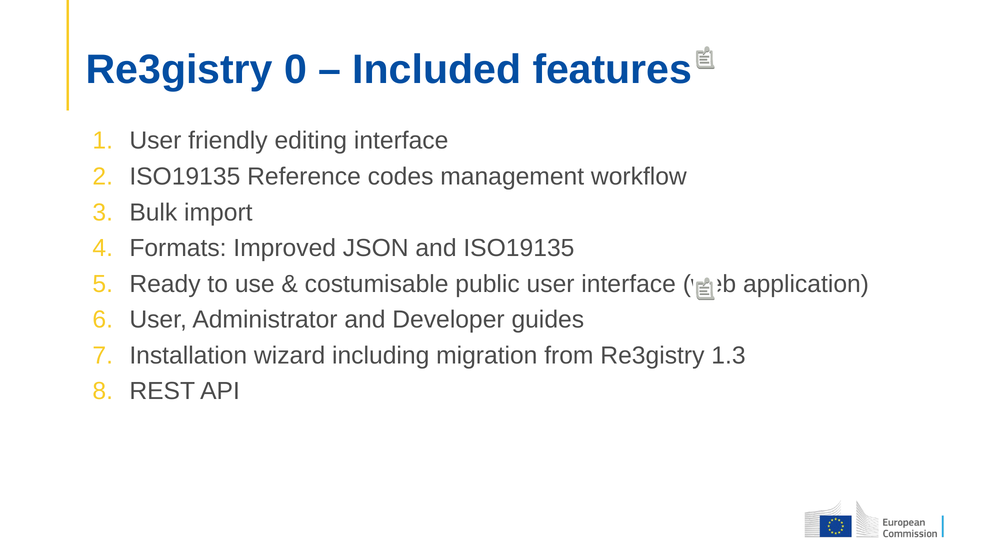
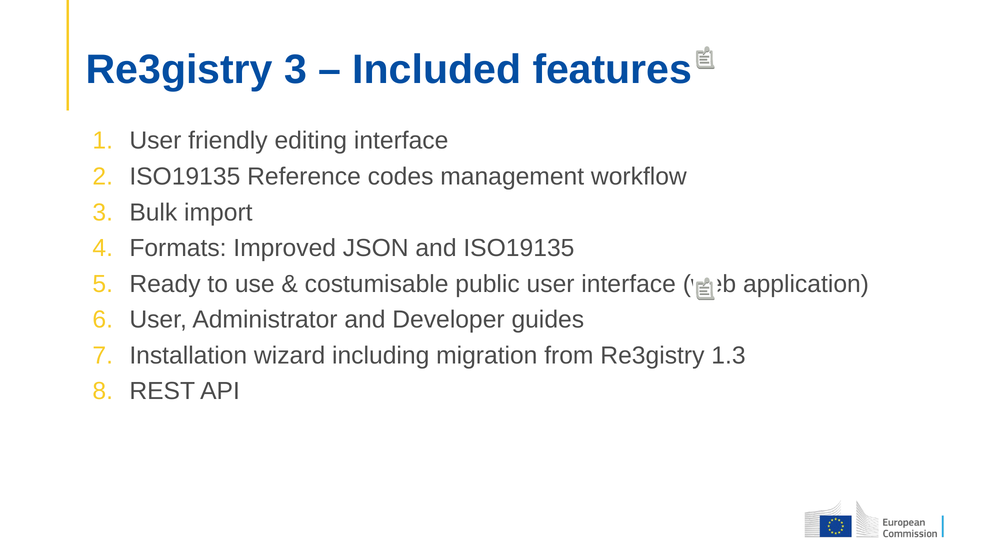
Re3gistry 0: 0 -> 3 (296, 70)
